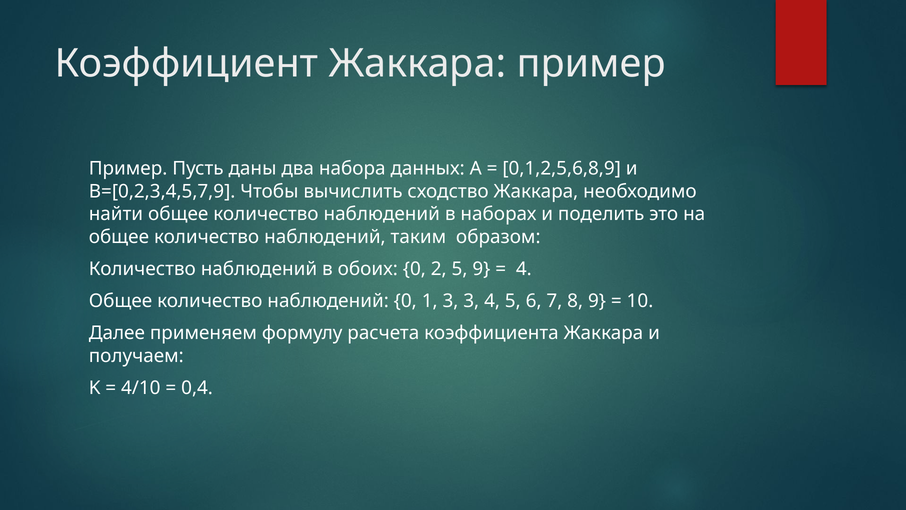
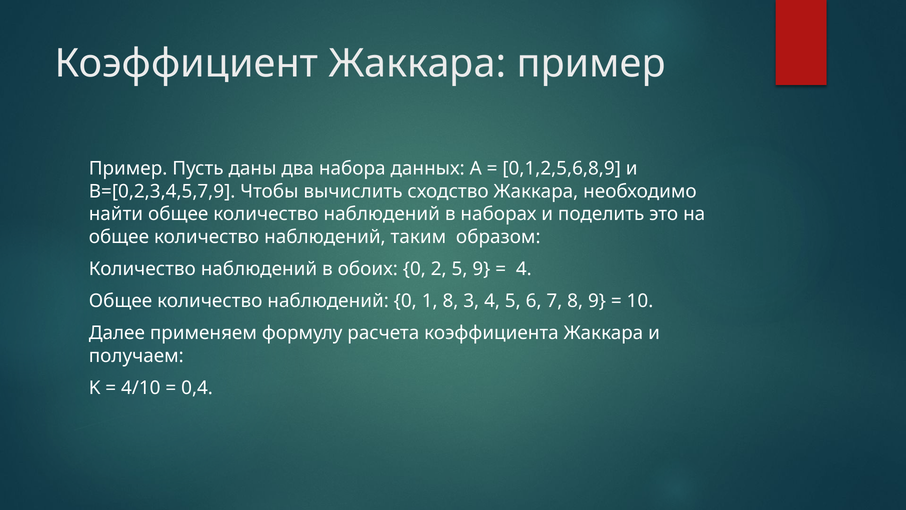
1 3: 3 -> 8 (450, 301)
